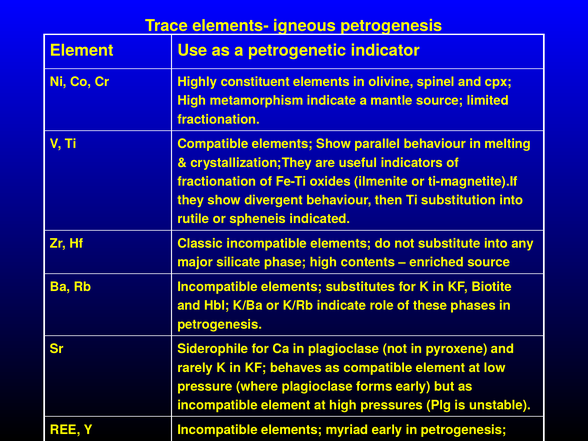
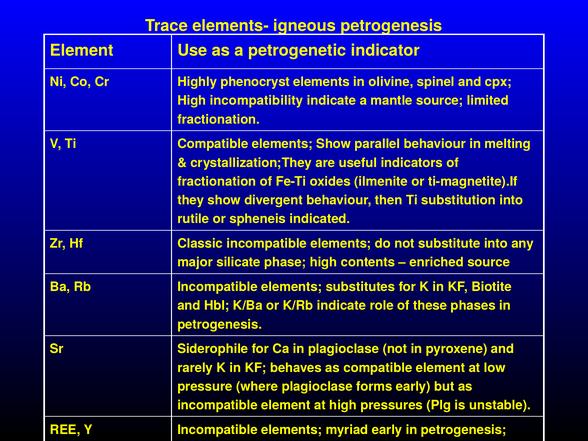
constituent: constituent -> phenocryst (255, 82)
metamorphism: metamorphism -> incompatibility (257, 101)
